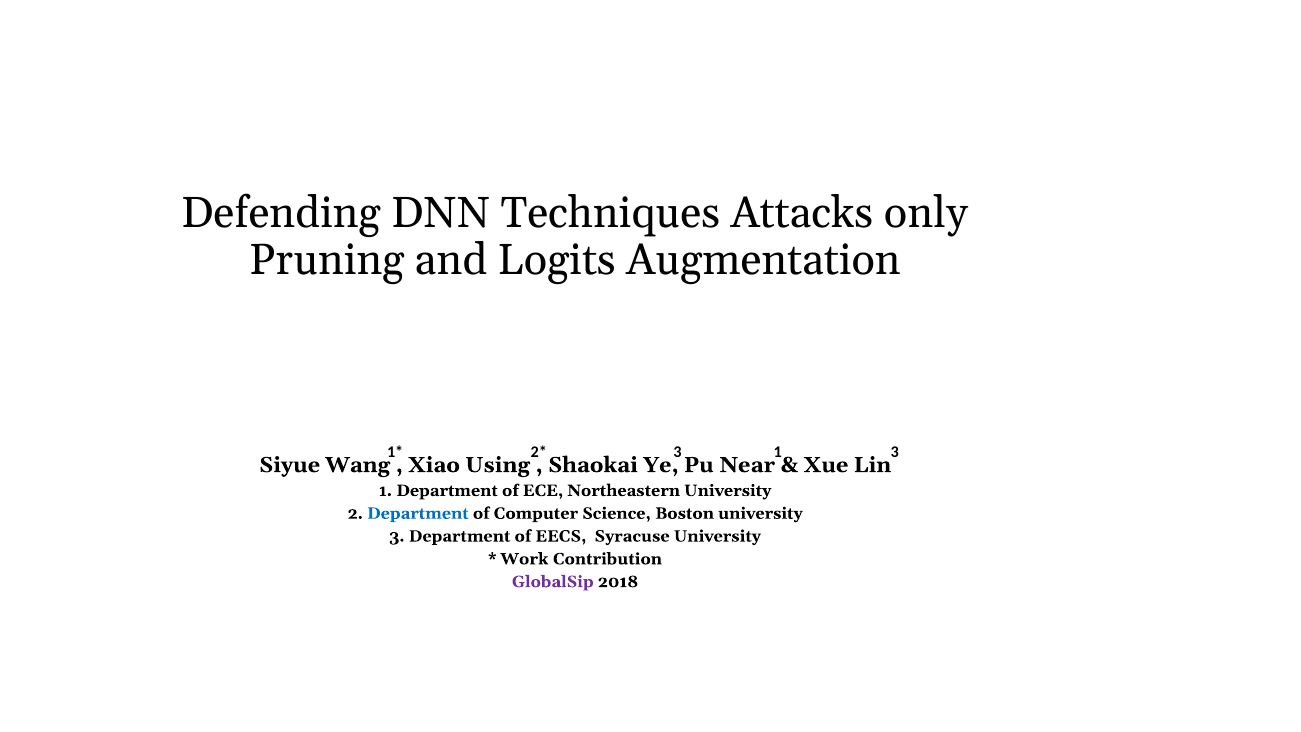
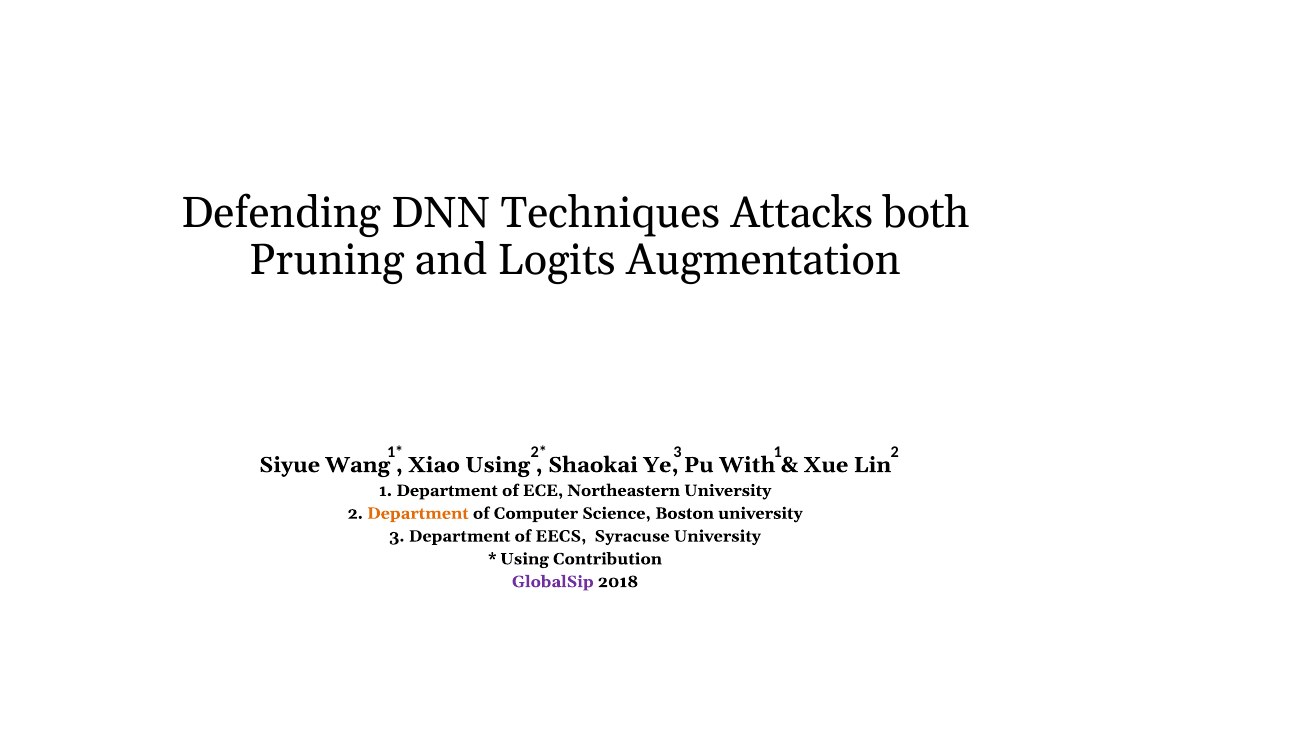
only: only -> both (926, 213)
1 3: 3 -> 2 (895, 452)
Near: Near -> With (747, 465)
Department colour: blue -> orange (418, 513)
Work: Work -> Using (524, 559)
